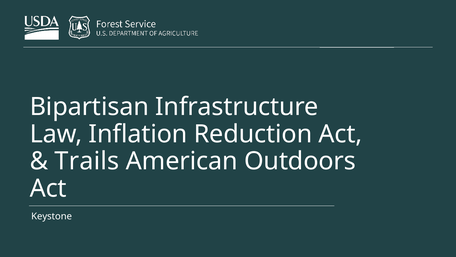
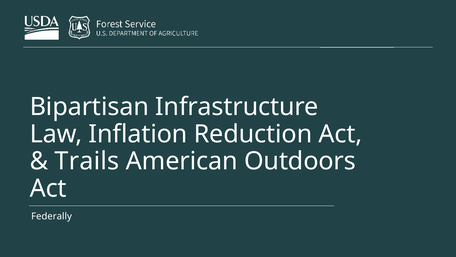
Keystone: Keystone -> Federally (52, 216)
